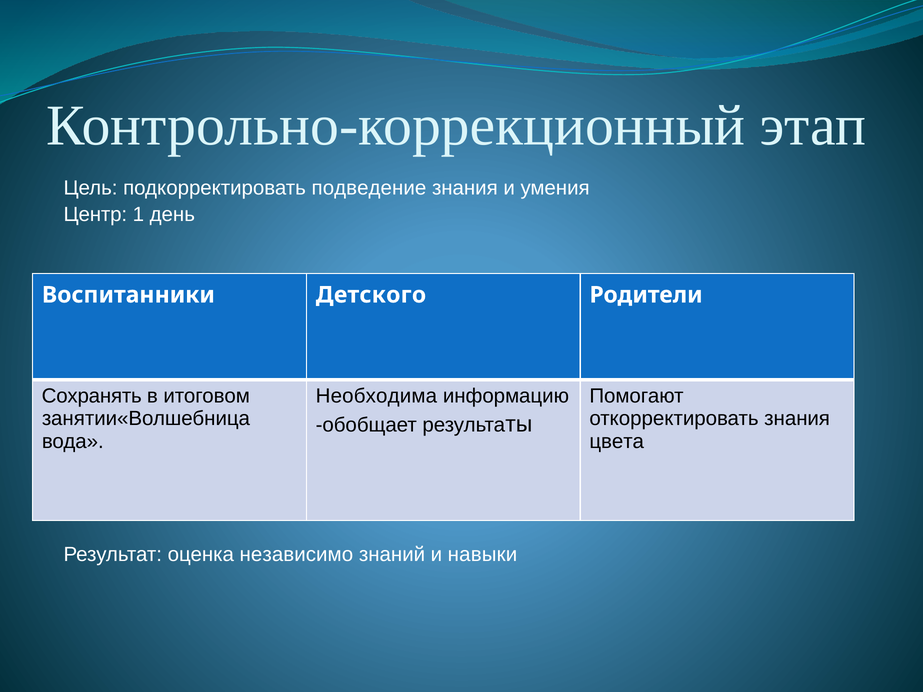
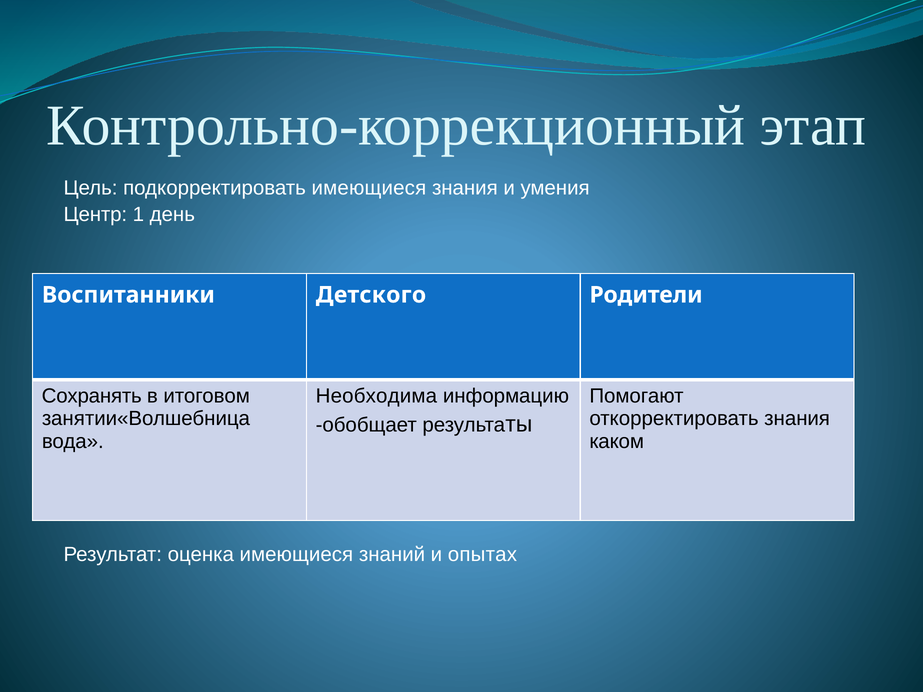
подкорректировать подведение: подведение -> имеющиеся (369, 188)
цвета: цвета -> каком (617, 442)
оценка независимо: независимо -> имеющиеся (296, 555)
навыки: навыки -> опытах (482, 555)
